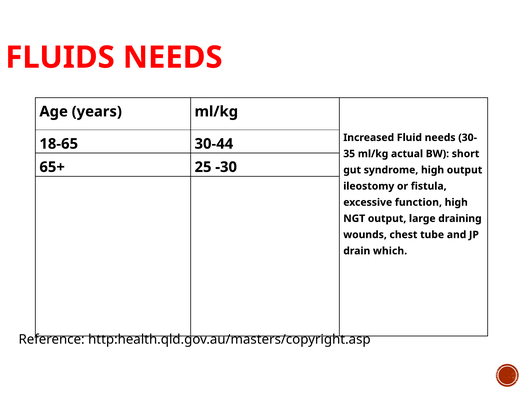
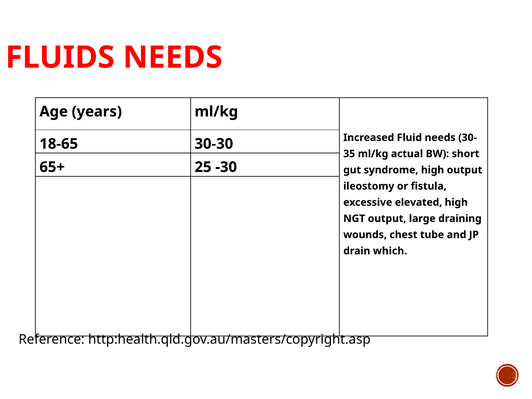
30-44: 30-44 -> 30-30 (214, 144)
function: function -> elevated (418, 202)
